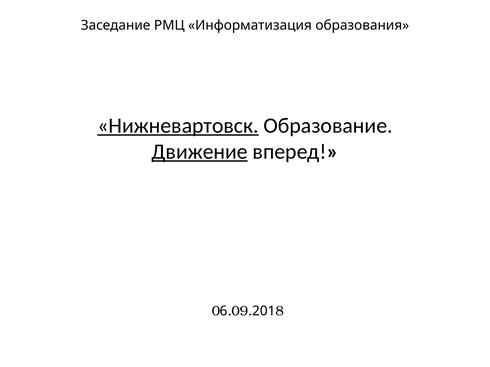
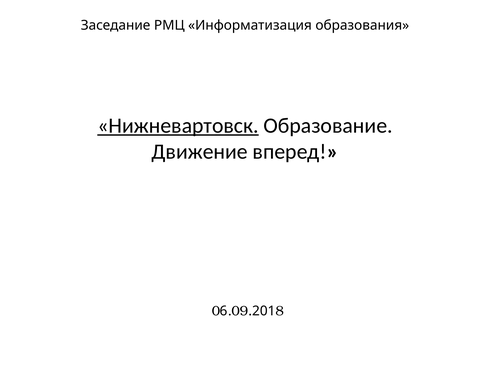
Движение underline: present -> none (200, 152)
